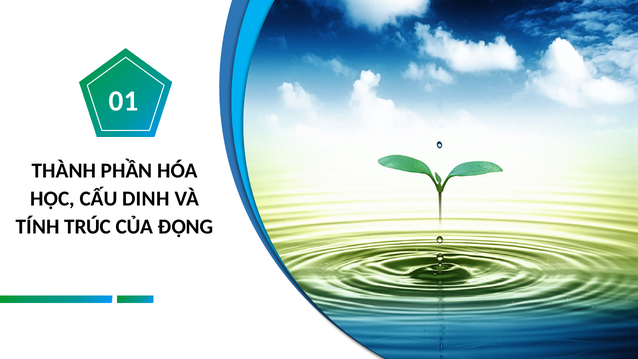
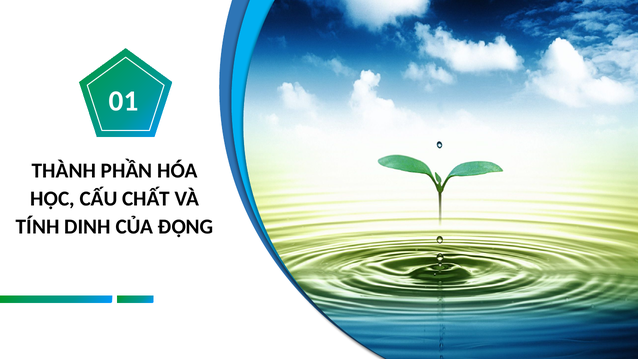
DINH: DINH -> CHẤT (146, 199)
TRÚC: TRÚC -> DINH (88, 227)
